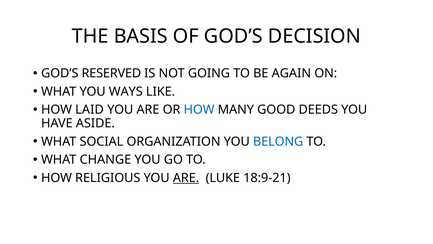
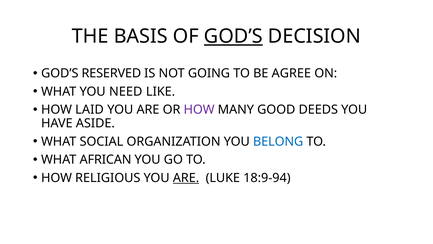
GOD’S underline: none -> present (233, 36)
AGAIN: AGAIN -> AGREE (291, 73)
WAYS: WAYS -> NEED (126, 91)
HOW colour: blue -> purple (199, 110)
CHANGE: CHANGE -> AFRICAN (106, 159)
18:9-21: 18:9-21 -> 18:9-94 (267, 178)
